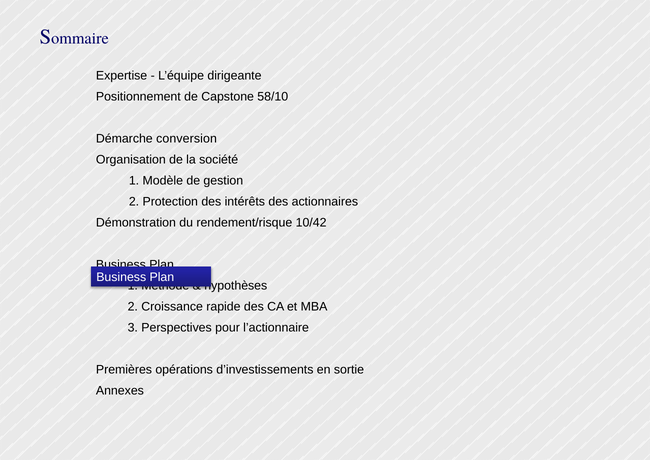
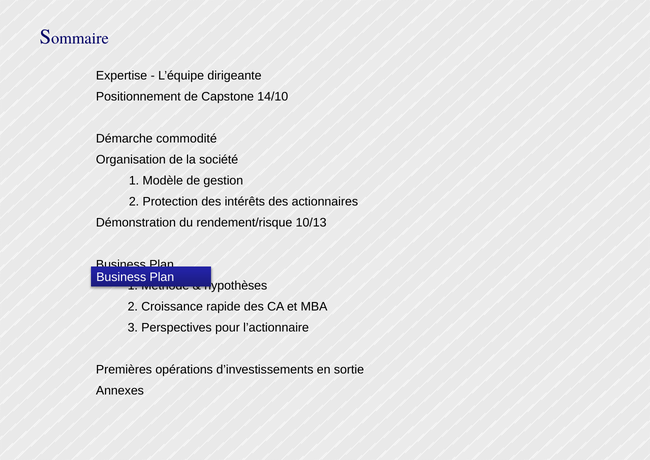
58/10: 58/10 -> 14/10 (273, 97)
conversion: conversion -> commodité (187, 139)
10/42: 10/42 -> 10/13 (311, 223)
